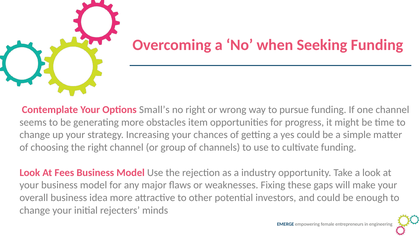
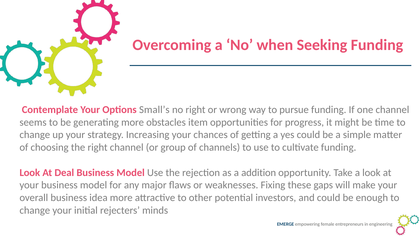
Fees: Fees -> Deal (64, 173)
industry: industry -> addition (259, 173)
